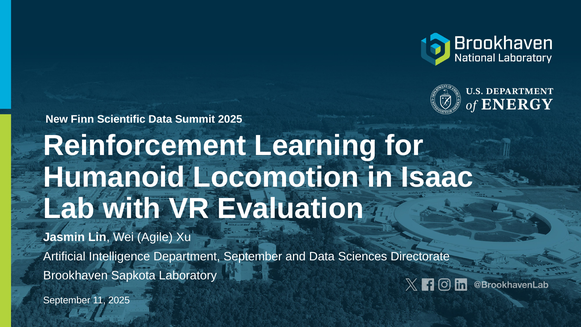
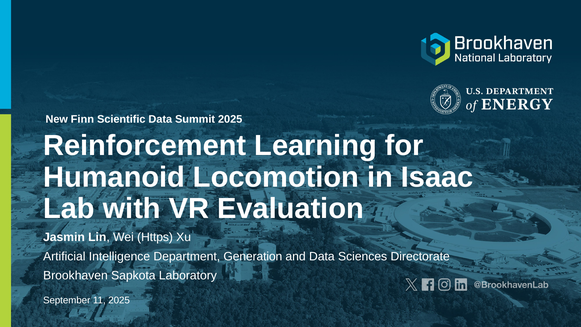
Agile: Agile -> Https (155, 237)
Department September: September -> Generation (253, 256)
